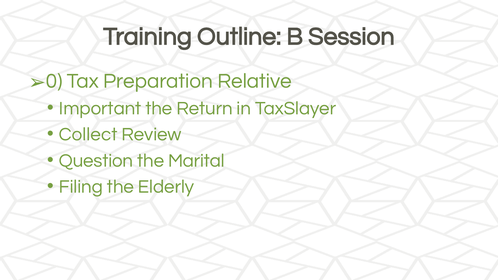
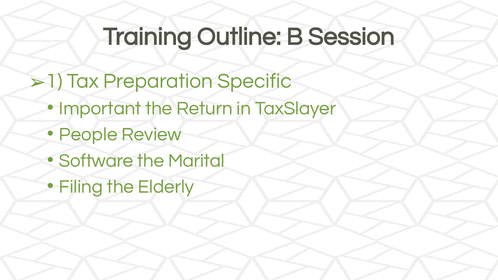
0: 0 -> 1 (54, 81)
Relative: Relative -> Specific (255, 81)
Collect: Collect -> People (88, 135)
Question: Question -> Software (96, 161)
